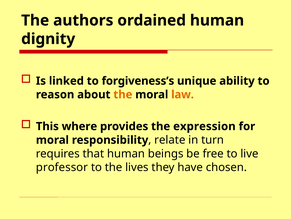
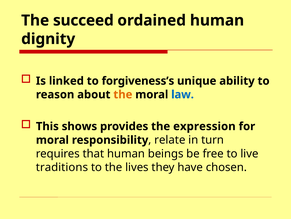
authors: authors -> succeed (83, 20)
law colour: orange -> blue (183, 94)
where: where -> shows (79, 126)
professor: professor -> traditions (62, 167)
